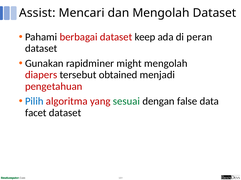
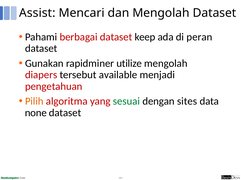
might: might -> utilize (129, 64)
obtained: obtained -> available (118, 75)
Pilih colour: blue -> orange (34, 102)
false: false -> sites (187, 102)
facet: facet -> none (36, 113)
